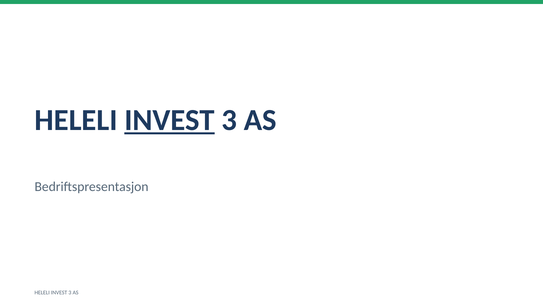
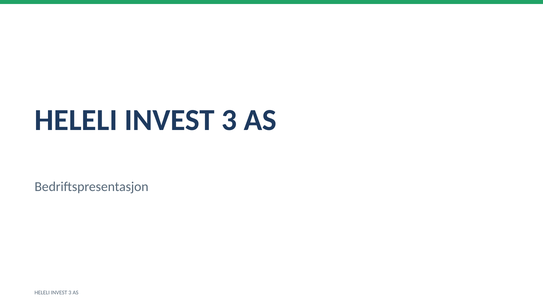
INVEST underline: present -> none (170, 120)
